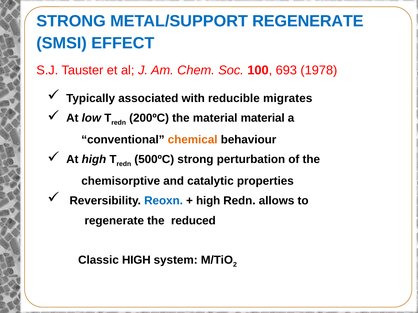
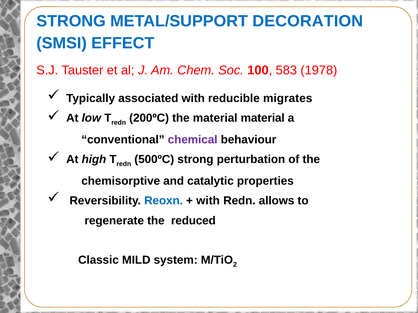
METAL/SUPPORT REGENERATE: REGENERATE -> DECORATION (308, 21)
693: 693 -> 583 (286, 70)
chemical colour: orange -> purple (193, 140)
high: high -> with (208, 201)
Classic HIGH: HIGH -> MILD (136, 260)
